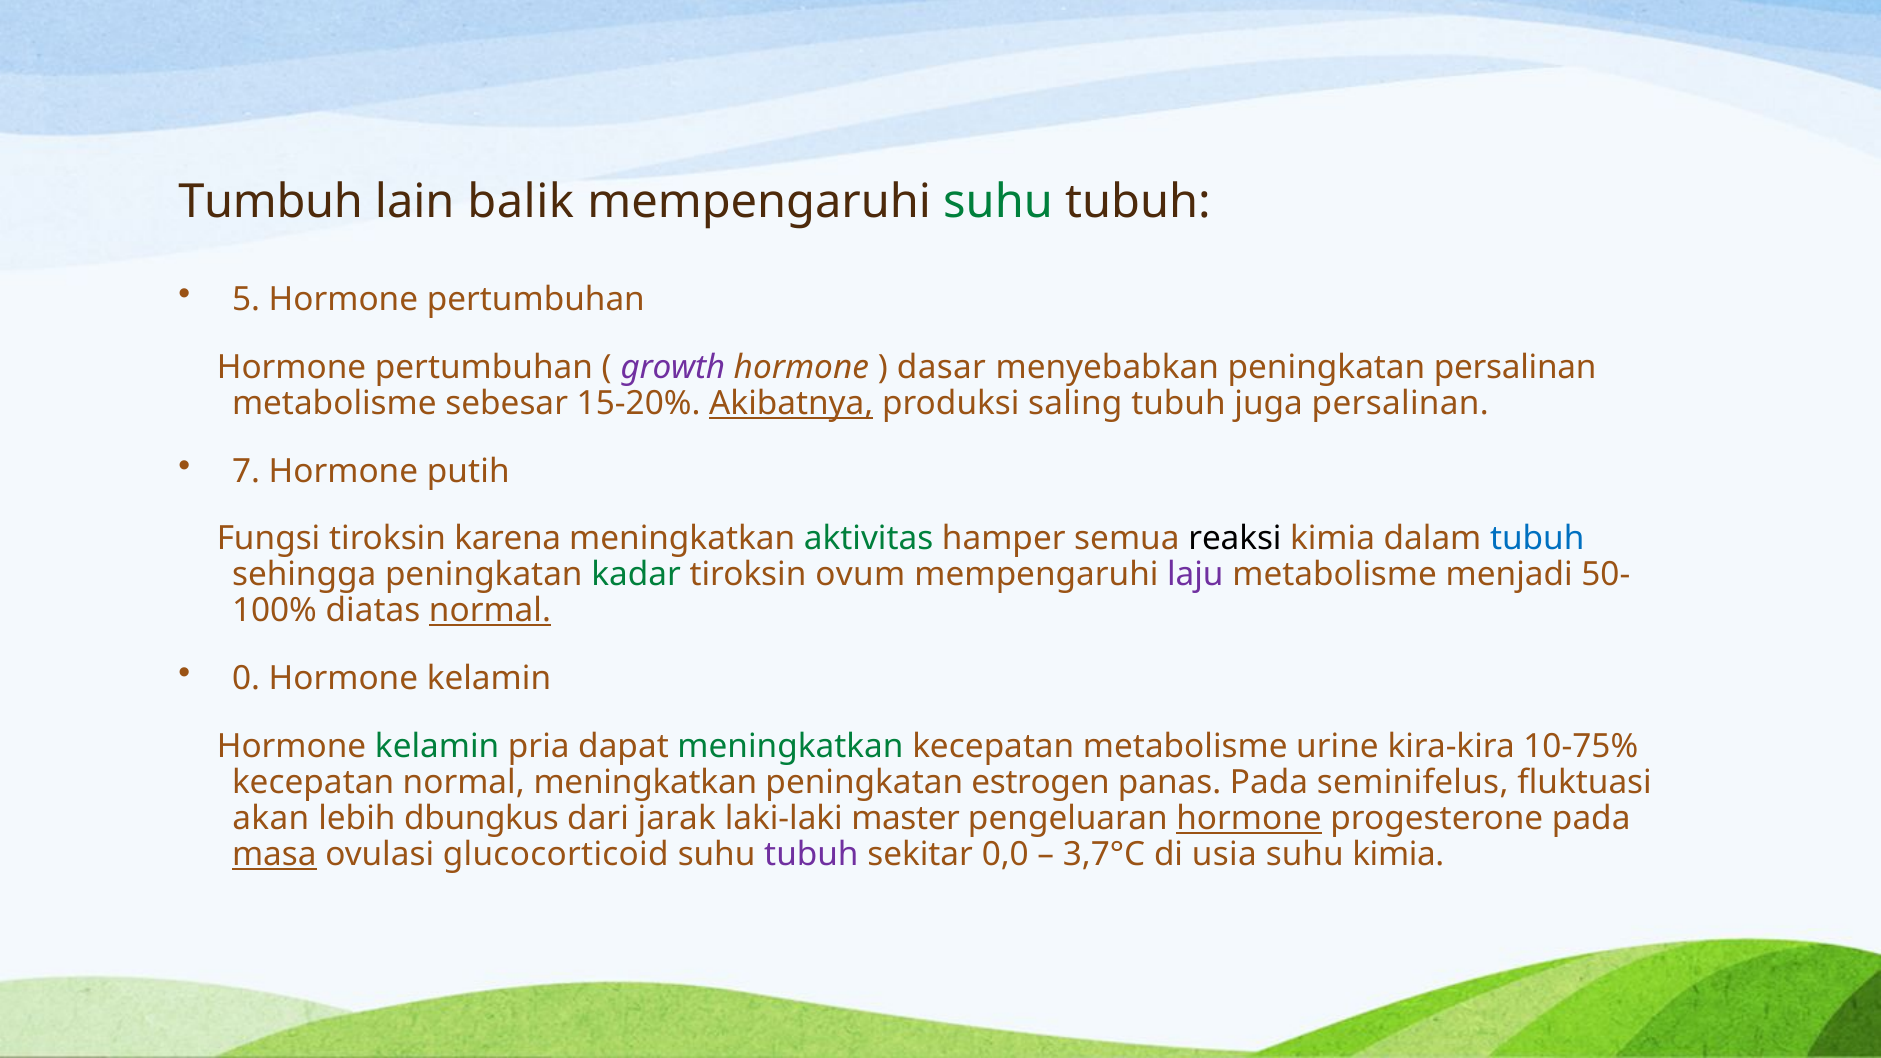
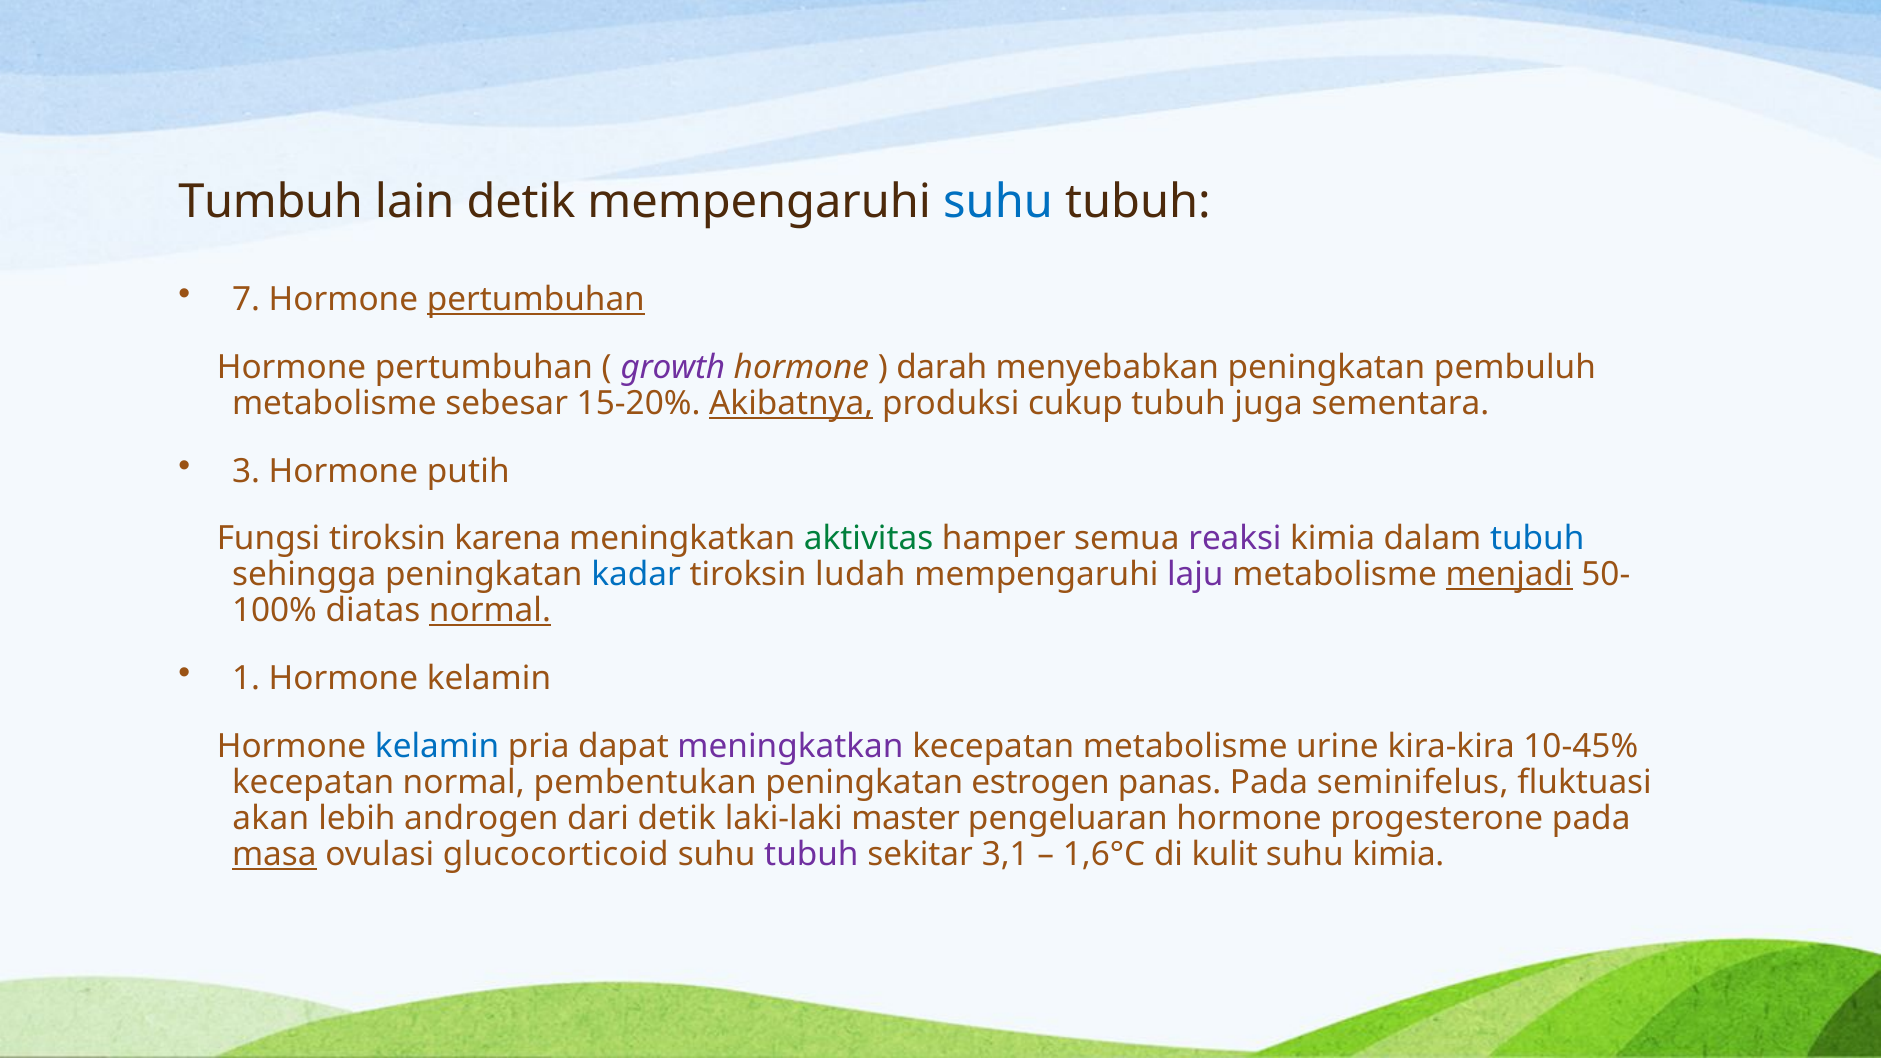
lain balik: balik -> detik (521, 202)
suhu colour: green -> blue (998, 202)
5: 5 -> 7 (246, 300)
pertumbuhan underline: none -> present (536, 300)
dasar: dasar -> darah (942, 367)
peningkatan persalinan: persalinan -> pembuluh (1515, 367)
saling: saling -> cukup (1075, 403)
juga persalinan: persalinan -> sementara (1400, 403)
7: 7 -> 3 (246, 471)
reaksi colour: black -> purple (1235, 539)
kadar colour: green -> blue (636, 575)
ovum: ovum -> ludah (860, 575)
menjadi underline: none -> present (1509, 575)
0: 0 -> 1 (246, 679)
kelamin colour: green -> blue (437, 746)
meningkatkan colour: green -> purple (790, 746)
10-75%: 10-75% -> 10-45% (1581, 746)
normal meningkatkan: meningkatkan -> pembentukan (645, 782)
dbungkus: dbungkus -> androgen (481, 818)
dari jarak: jarak -> detik (677, 818)
hormone underline: present -> none (1249, 818)
0,0: 0,0 -> 3,1 (1005, 854)
3,7°C: 3,7°C -> 1,6°C (1104, 854)
usia: usia -> kulit (1225, 854)
